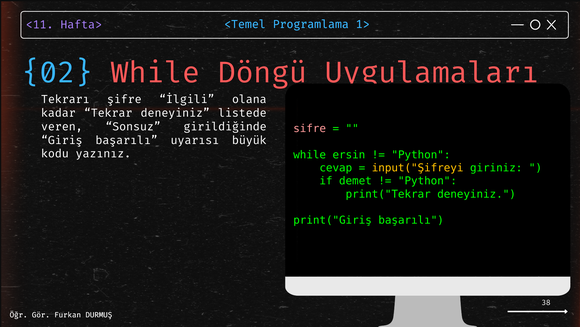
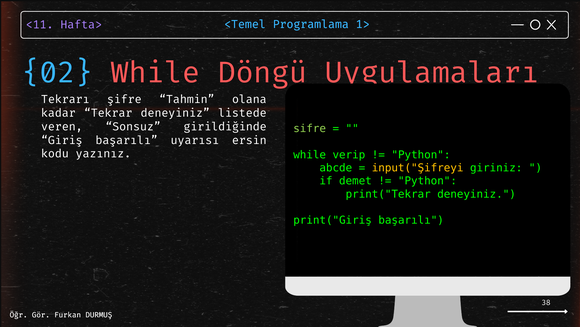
İlgili: İlgili -> Tahmin (187, 99)
sifre colour: pink -> light green (310, 128)
büyük: büyük -> ersin (249, 140)
ersin: ersin -> verip (349, 154)
cevap: cevap -> abcde (336, 168)
